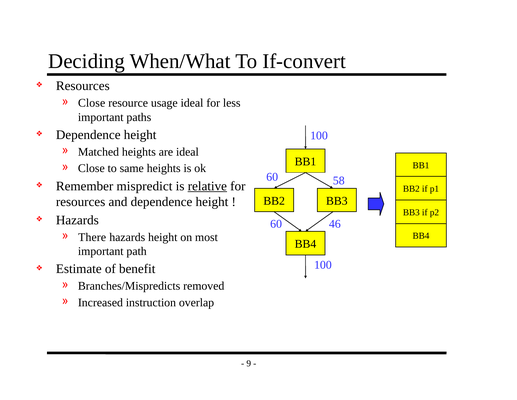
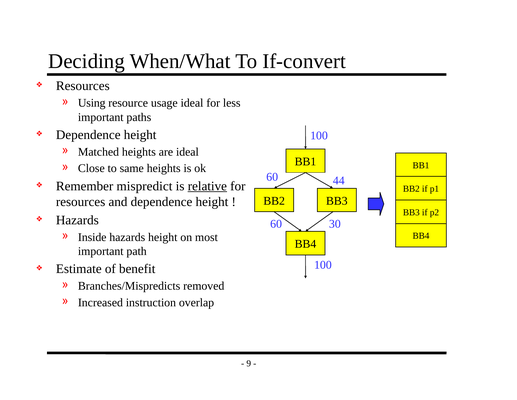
Close: Close -> Using (92, 103)
58: 58 -> 44 (339, 181)
46: 46 -> 30 (335, 224)
There: There -> Inside (92, 237)
